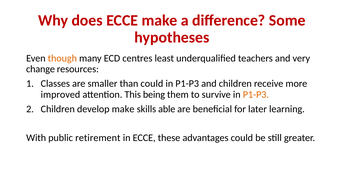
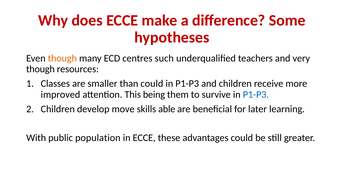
least: least -> such (164, 58)
change: change -> though (40, 69)
P1-P3 colour: orange -> blue (256, 94)
develop make: make -> move (123, 109)
retirement: retirement -> population (98, 138)
